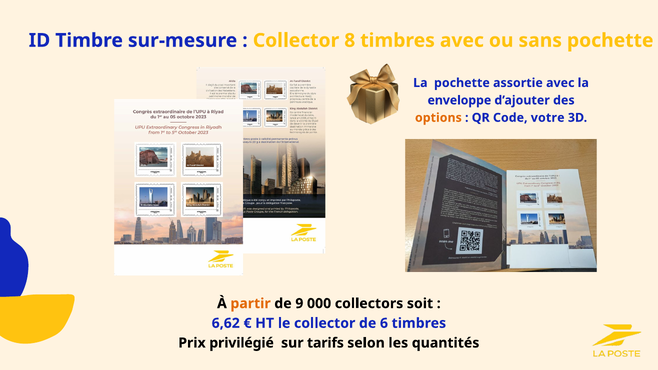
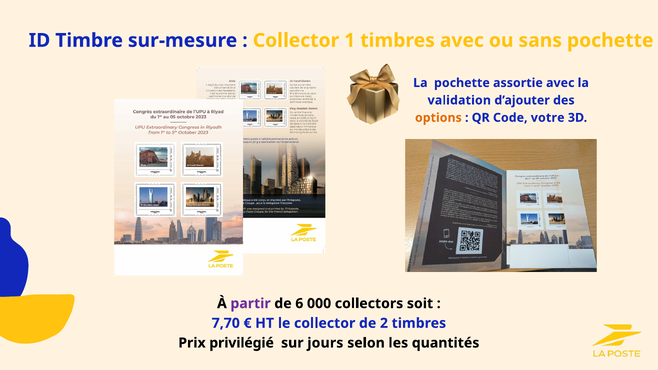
8: 8 -> 1 (350, 40)
enveloppe: enveloppe -> validation (459, 100)
partir colour: orange -> purple (251, 304)
9: 9 -> 6 (299, 304)
6,62: 6,62 -> 7,70 (226, 323)
6: 6 -> 2 (384, 323)
tarifs: tarifs -> jours (325, 343)
